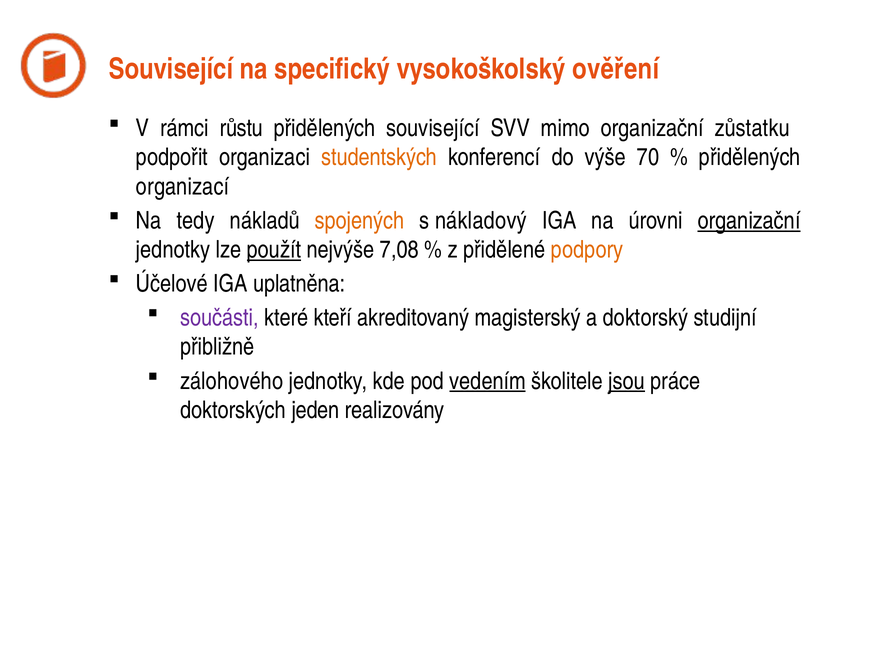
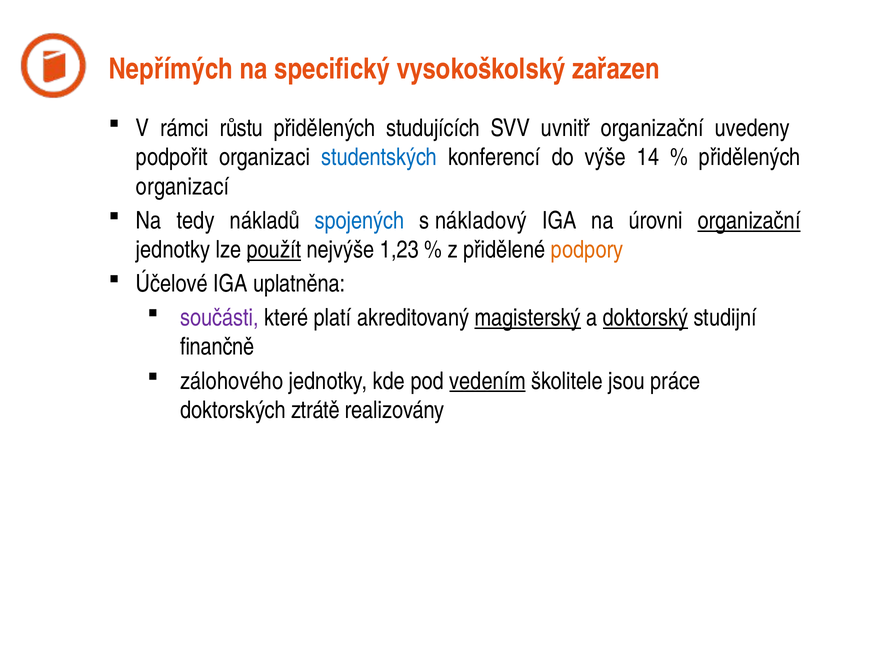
Související: Související -> Nepřímých (171, 69)
ověření: ověření -> zařazen (616, 69)
přidělených související: související -> studujících (433, 128)
mimo: mimo -> uvnitř (565, 128)
zůstatku: zůstatku -> uvedeny (752, 128)
studentských colour: orange -> blue (379, 157)
70: 70 -> 14 (648, 157)
spojených colour: orange -> blue (360, 221)
7,08: 7,08 -> 1,23 (399, 250)
kteří: kteří -> platí (333, 318)
magisterský underline: none -> present (528, 318)
doktorský underline: none -> present (646, 318)
přibližně: přibližně -> finančně (217, 347)
jsou underline: present -> none (627, 381)
jeden: jeden -> ztrátě (315, 410)
